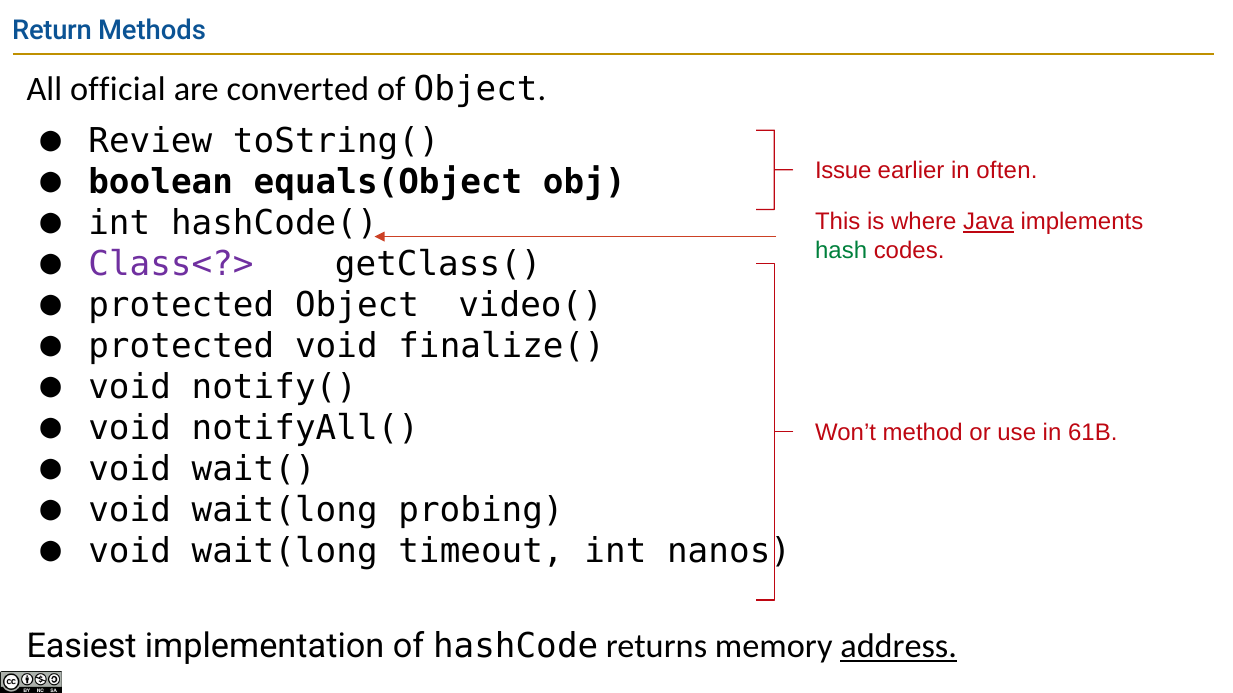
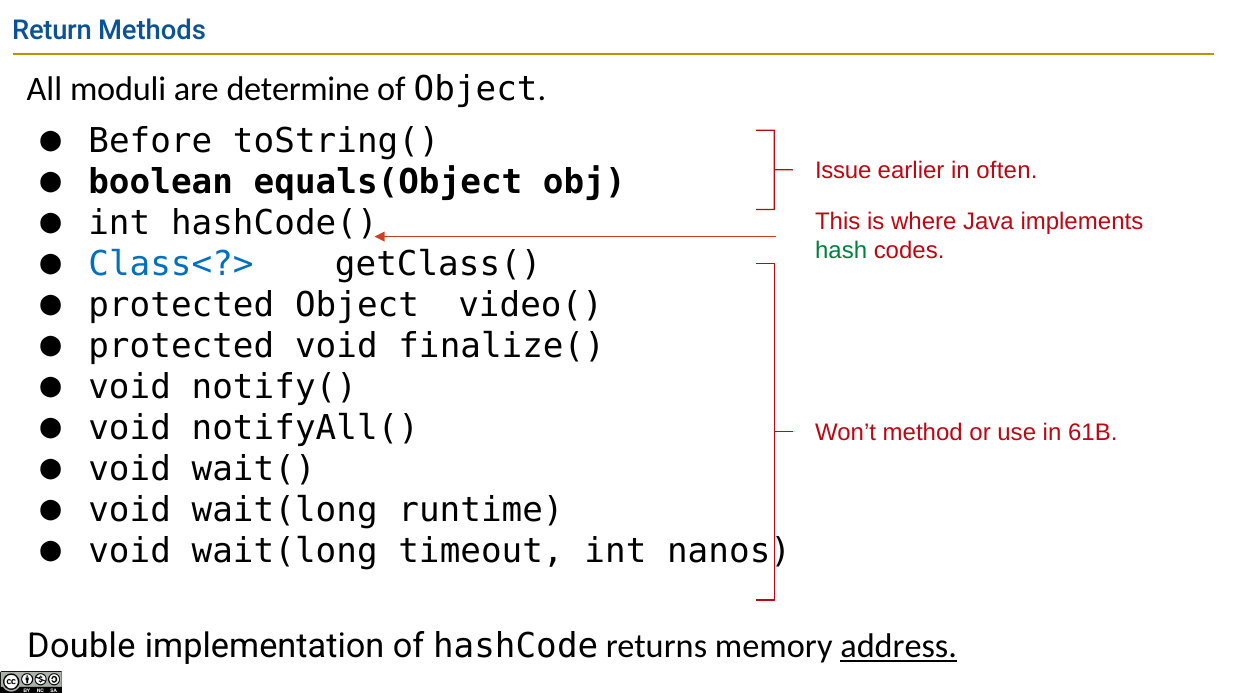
official: official -> moduli (118, 90)
converted: converted -> determine (298, 90)
Review: Review -> Before (150, 141)
Java underline: present -> none (988, 222)
Class<?> colour: purple -> blue (171, 264)
probing: probing -> runtime (481, 511)
Easiest: Easiest -> Double (81, 647)
